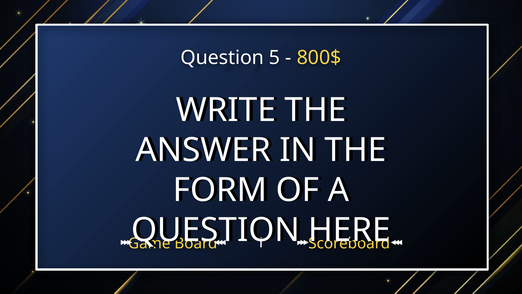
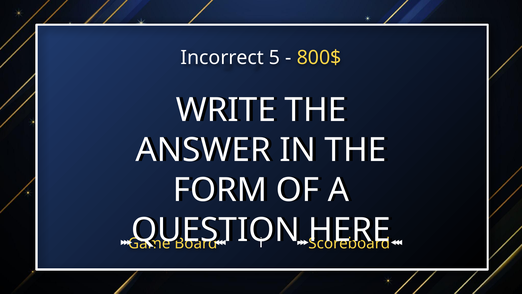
Question: Question -> Incorrect (222, 58)
